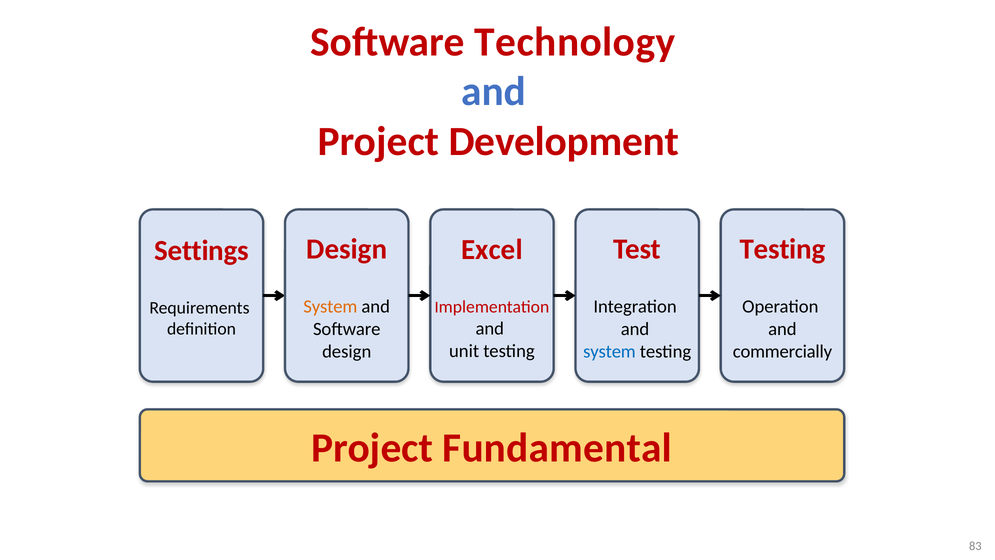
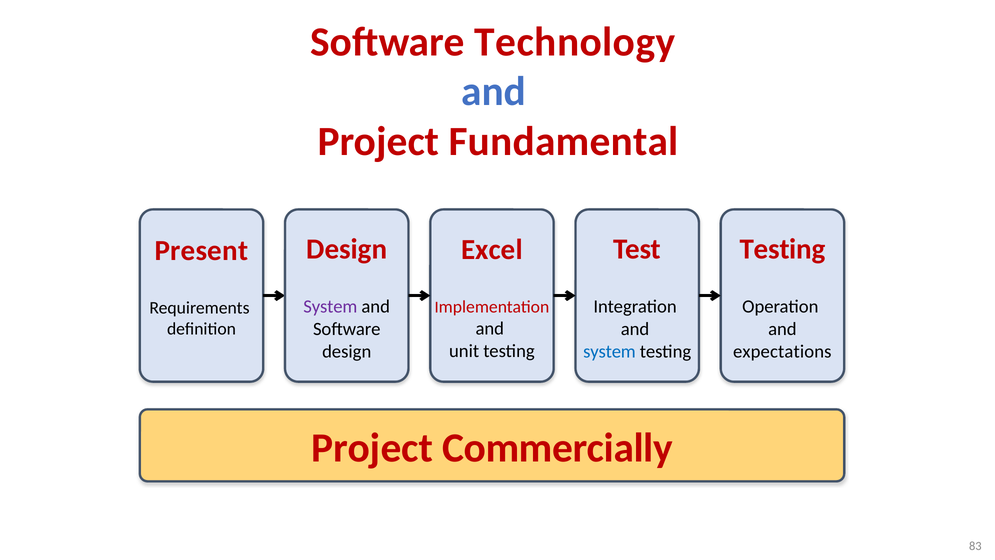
Development: Development -> Fundamental (564, 141)
Settings: Settings -> Present (201, 251)
System colour: orange -> purple (330, 307)
commercially: commercially -> expectations (782, 351)
Fundamental: Fundamental -> Commercially (558, 448)
